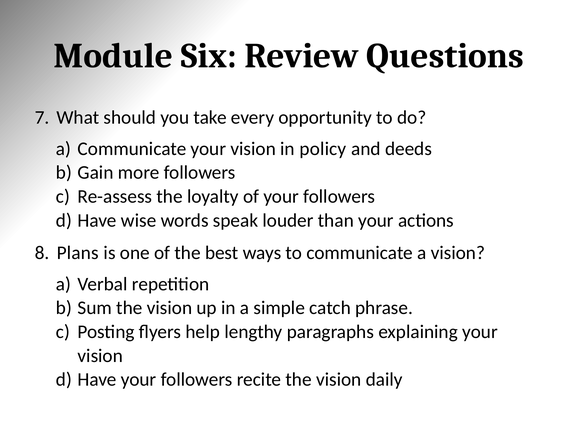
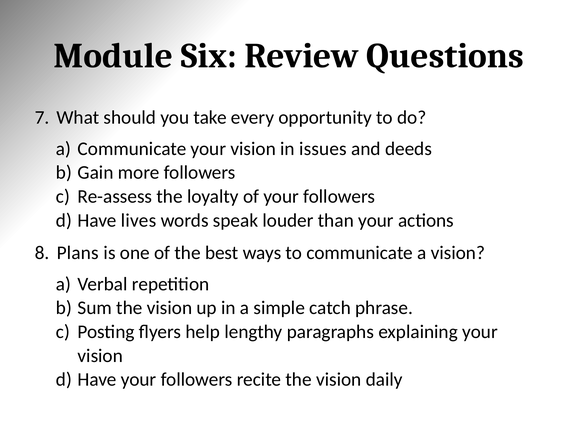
policy: policy -> issues (323, 149)
wise: wise -> lives (139, 221)
